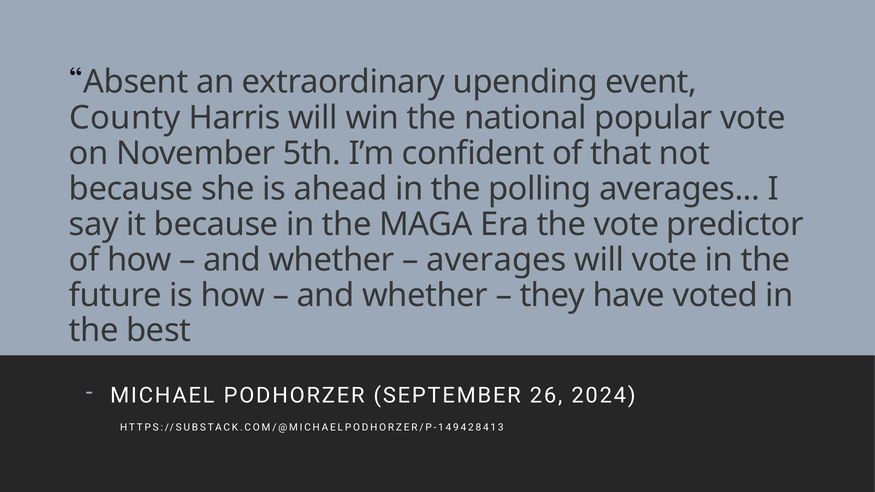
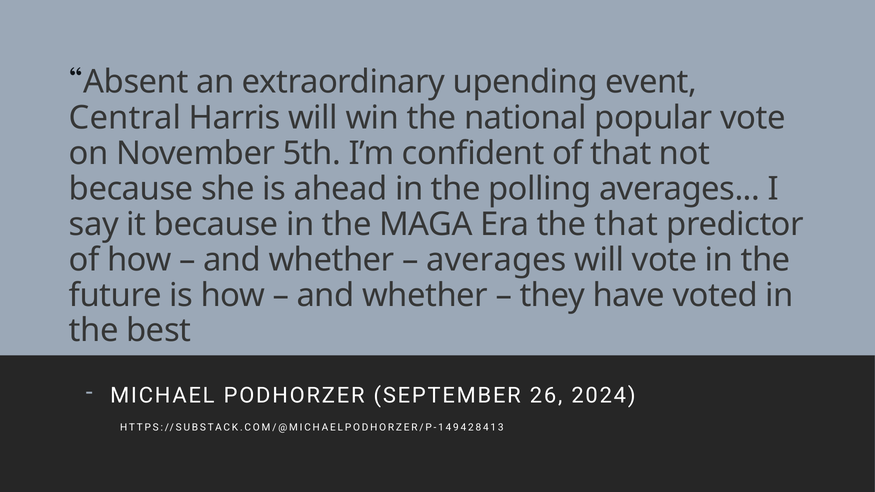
County: County -> Central (125, 118)
the vote: vote -> that (626, 224)
